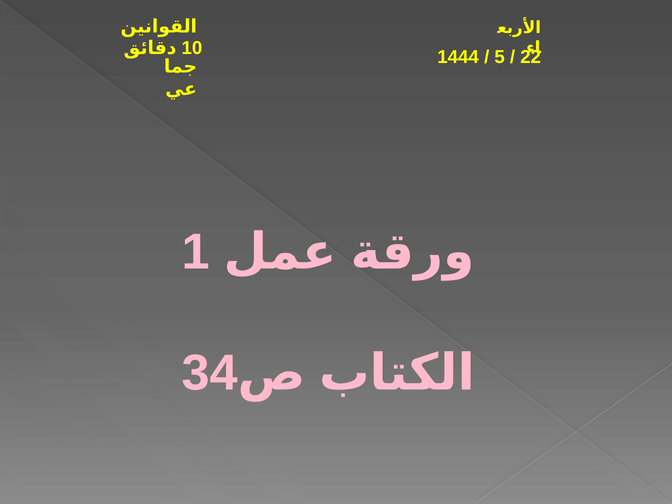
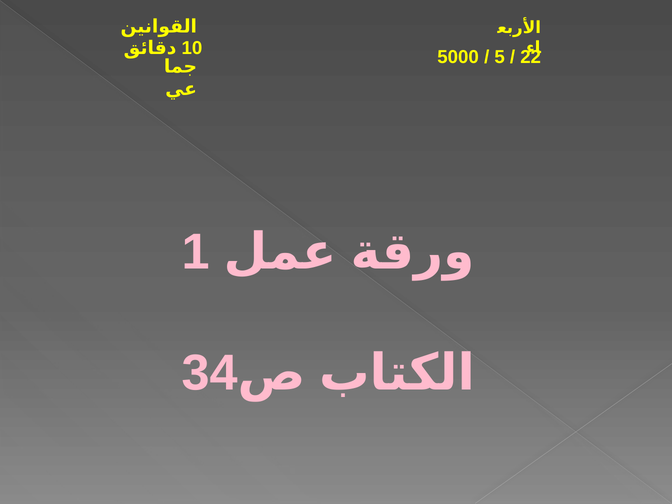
1444: 1444 -> 5000 (458, 57)
